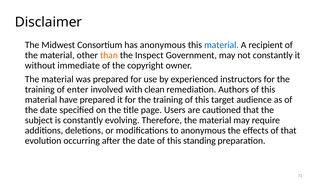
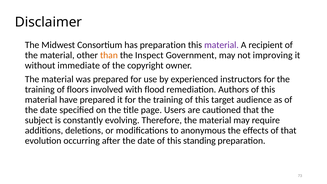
has anonymous: anonymous -> preparation (163, 45)
material colour: blue -> purple (221, 45)
not constantly: constantly -> improving (273, 55)
enter: enter -> floors (78, 89)
clean: clean -> flood (154, 89)
